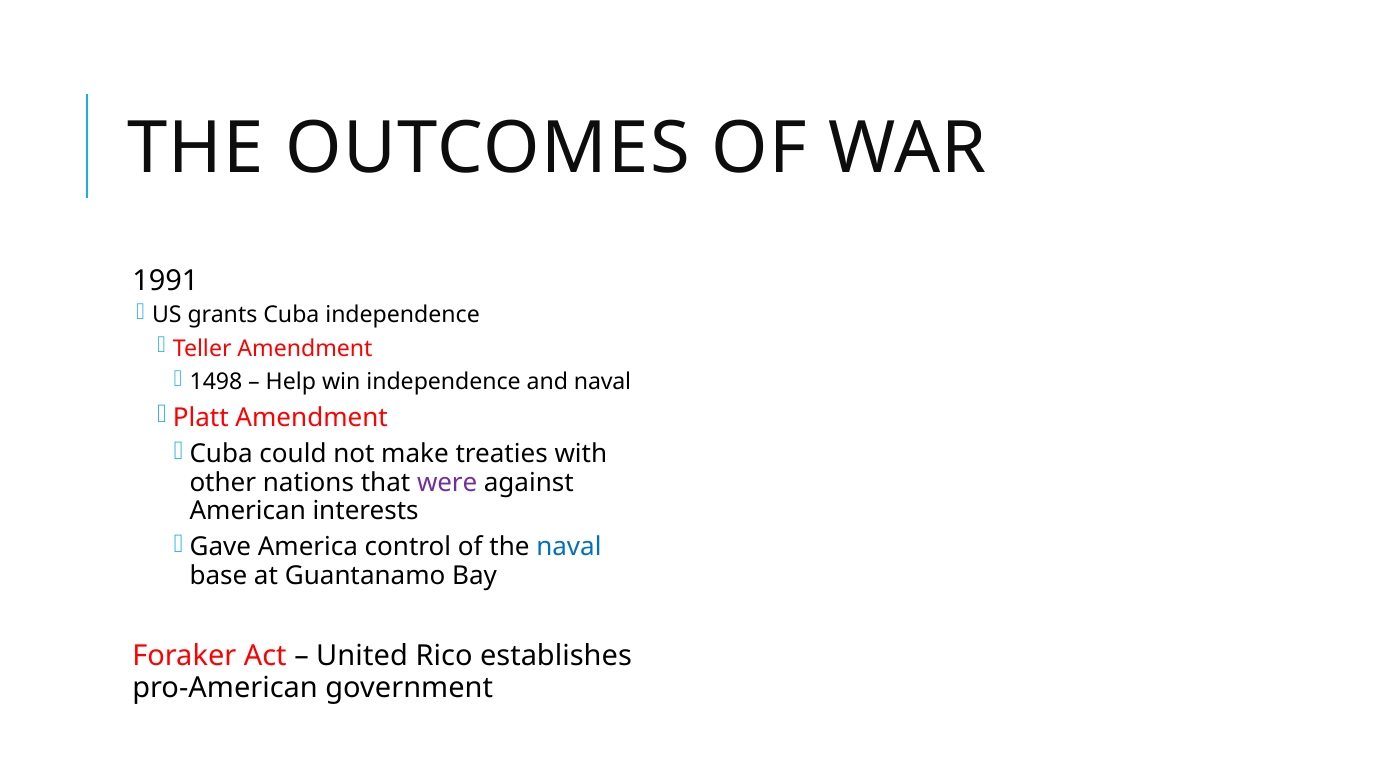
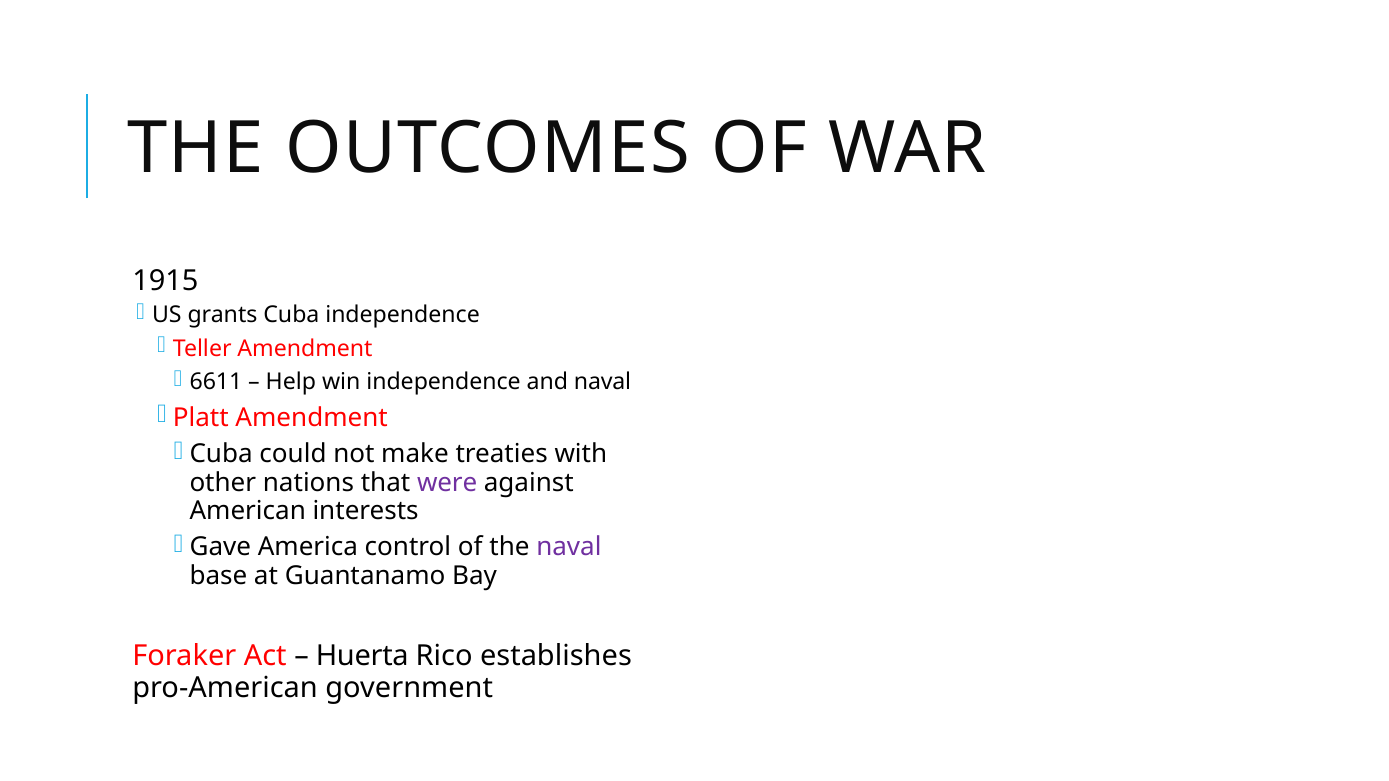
1991: 1991 -> 1915 (165, 281)
1498: 1498 -> 6611 (216, 382)
naval colour: blue -> purple (569, 548)
United: United -> Huerta (362, 657)
